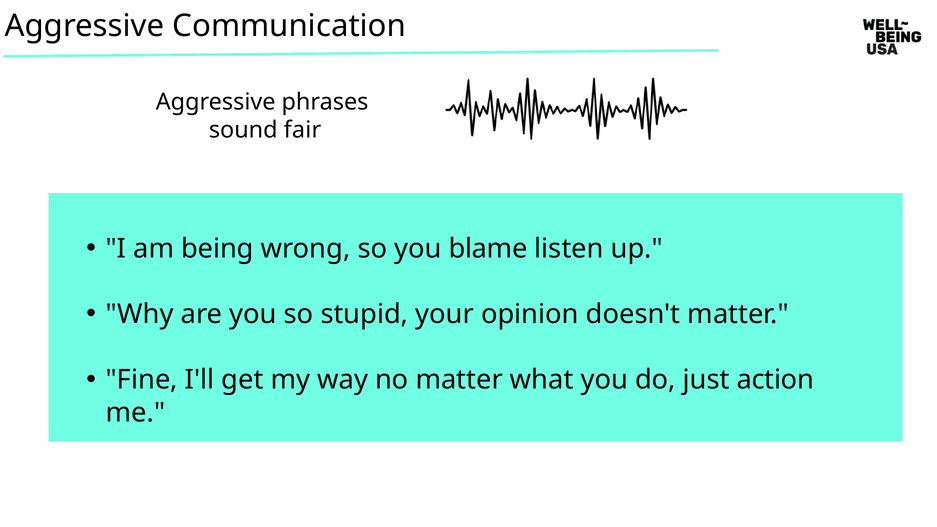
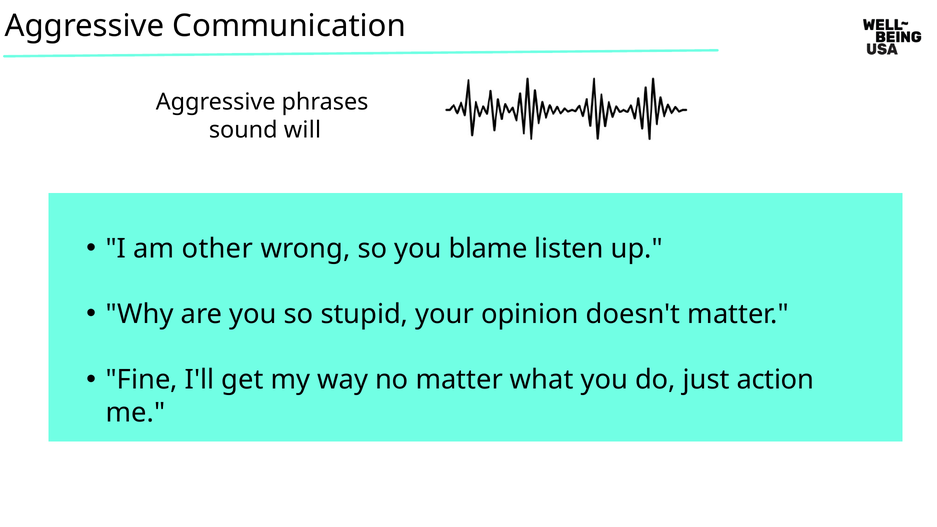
fair: fair -> will (302, 130)
being: being -> other (217, 249)
